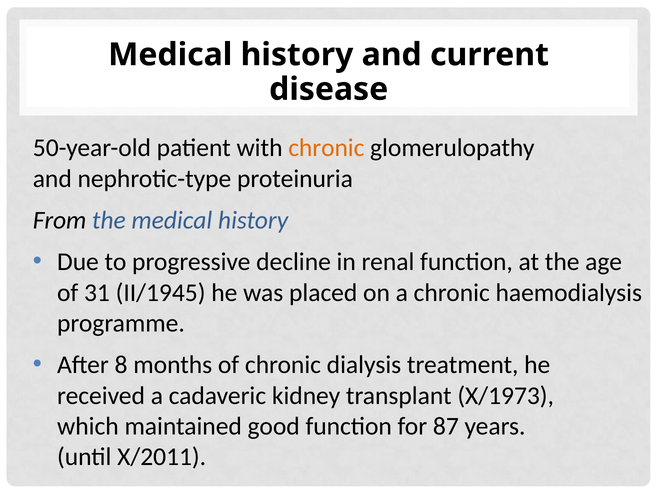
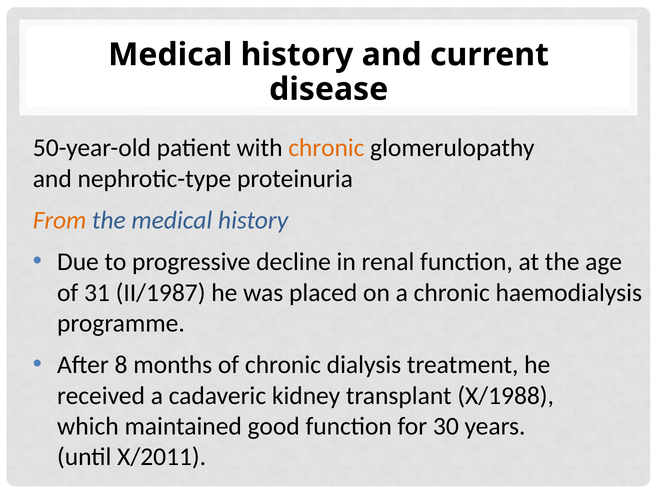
From colour: black -> orange (60, 220)
II/1945: II/1945 -> II/1987 (161, 292)
X/1973: X/1973 -> X/1988 (506, 395)
87: 87 -> 30 (446, 426)
